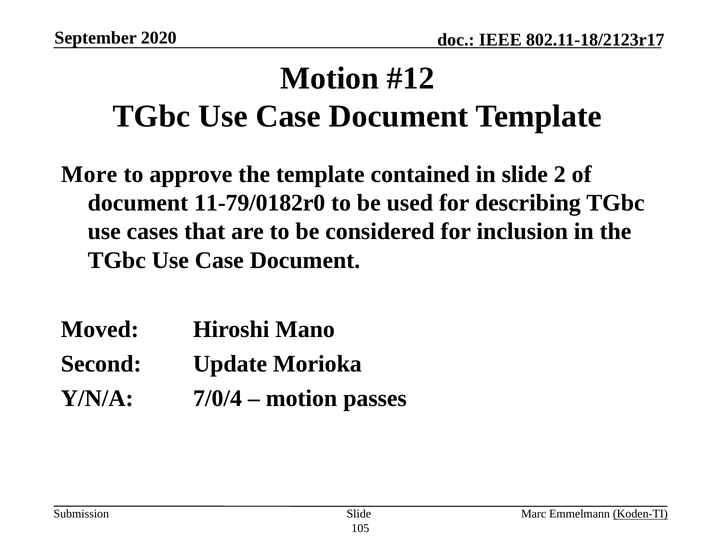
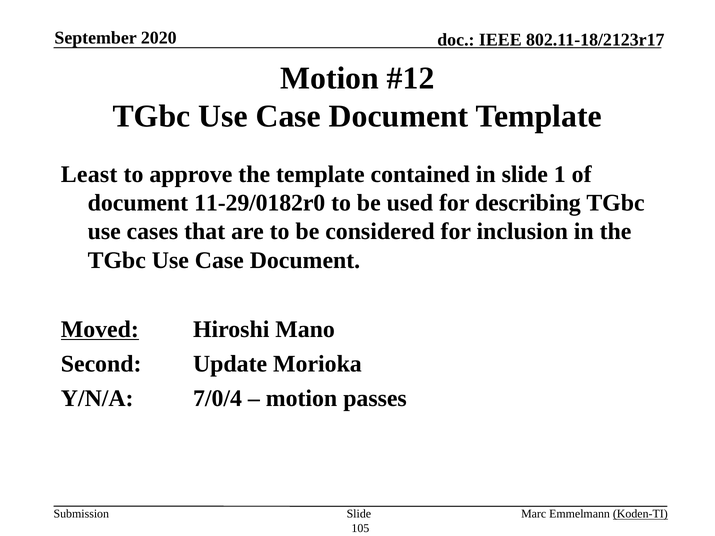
More: More -> Least (89, 174)
2: 2 -> 1 (560, 174)
11-79/0182r0: 11-79/0182r0 -> 11-29/0182r0 (260, 203)
Moved underline: none -> present (100, 329)
